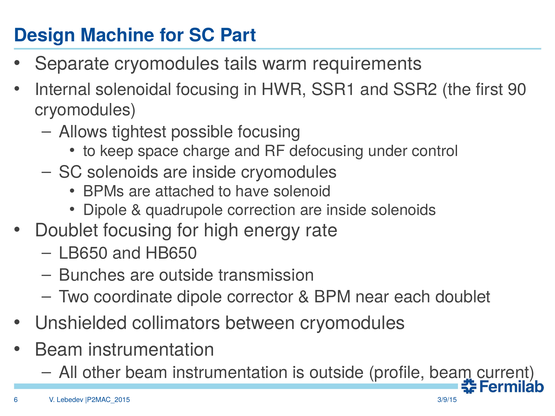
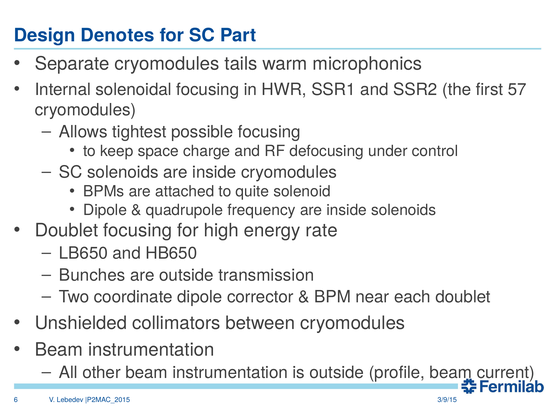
Machine: Machine -> Denotes (117, 35)
requirements: requirements -> microphonics (367, 64)
90: 90 -> 57 (517, 90)
have: have -> quite (252, 192)
correction: correction -> frequency (262, 210)
